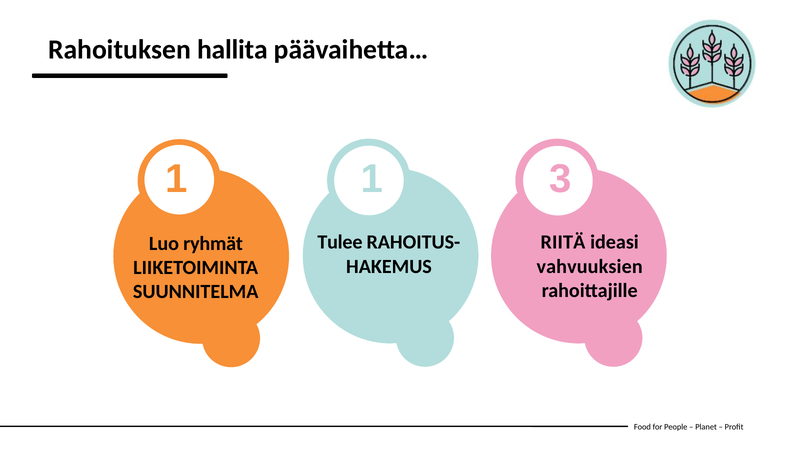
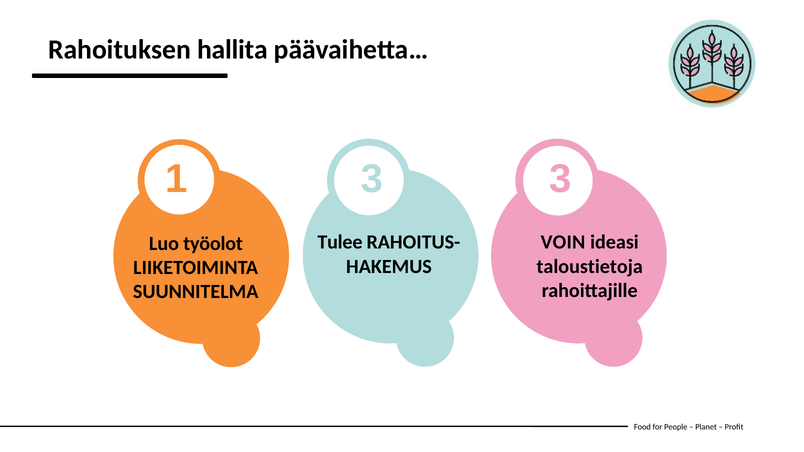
1 1: 1 -> 3 (372, 179)
RIITÄ: RIITÄ -> VOIN (563, 242)
ryhmät: ryhmät -> työolot (213, 244)
vahvuuksien: vahvuuksien -> taloustietoja (590, 267)
